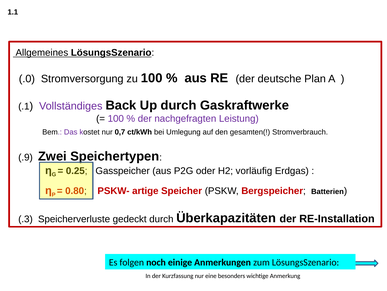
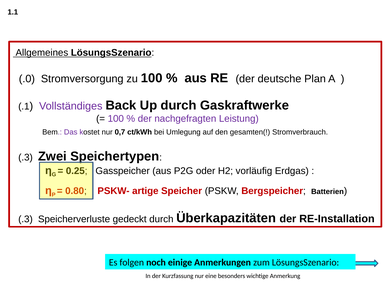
.9: .9 -> .3 (26, 157)
